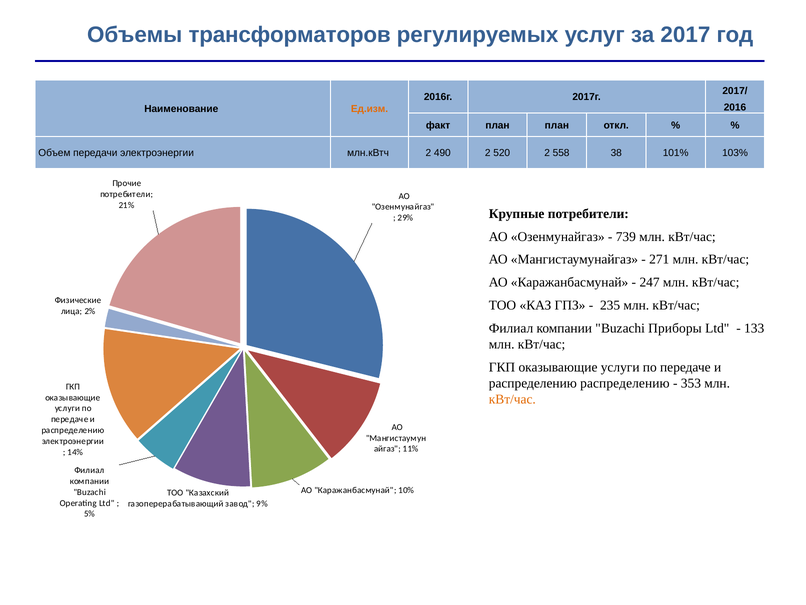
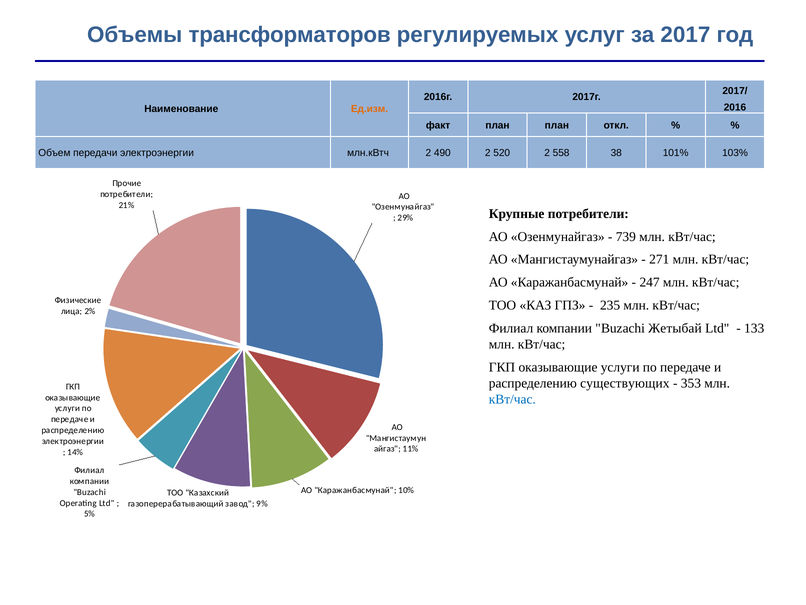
Приборы: Приборы -> Жетыбай (675, 328)
распределению распределению: распределению -> существующих (625, 383)
кВт/час colour: orange -> blue (512, 399)
